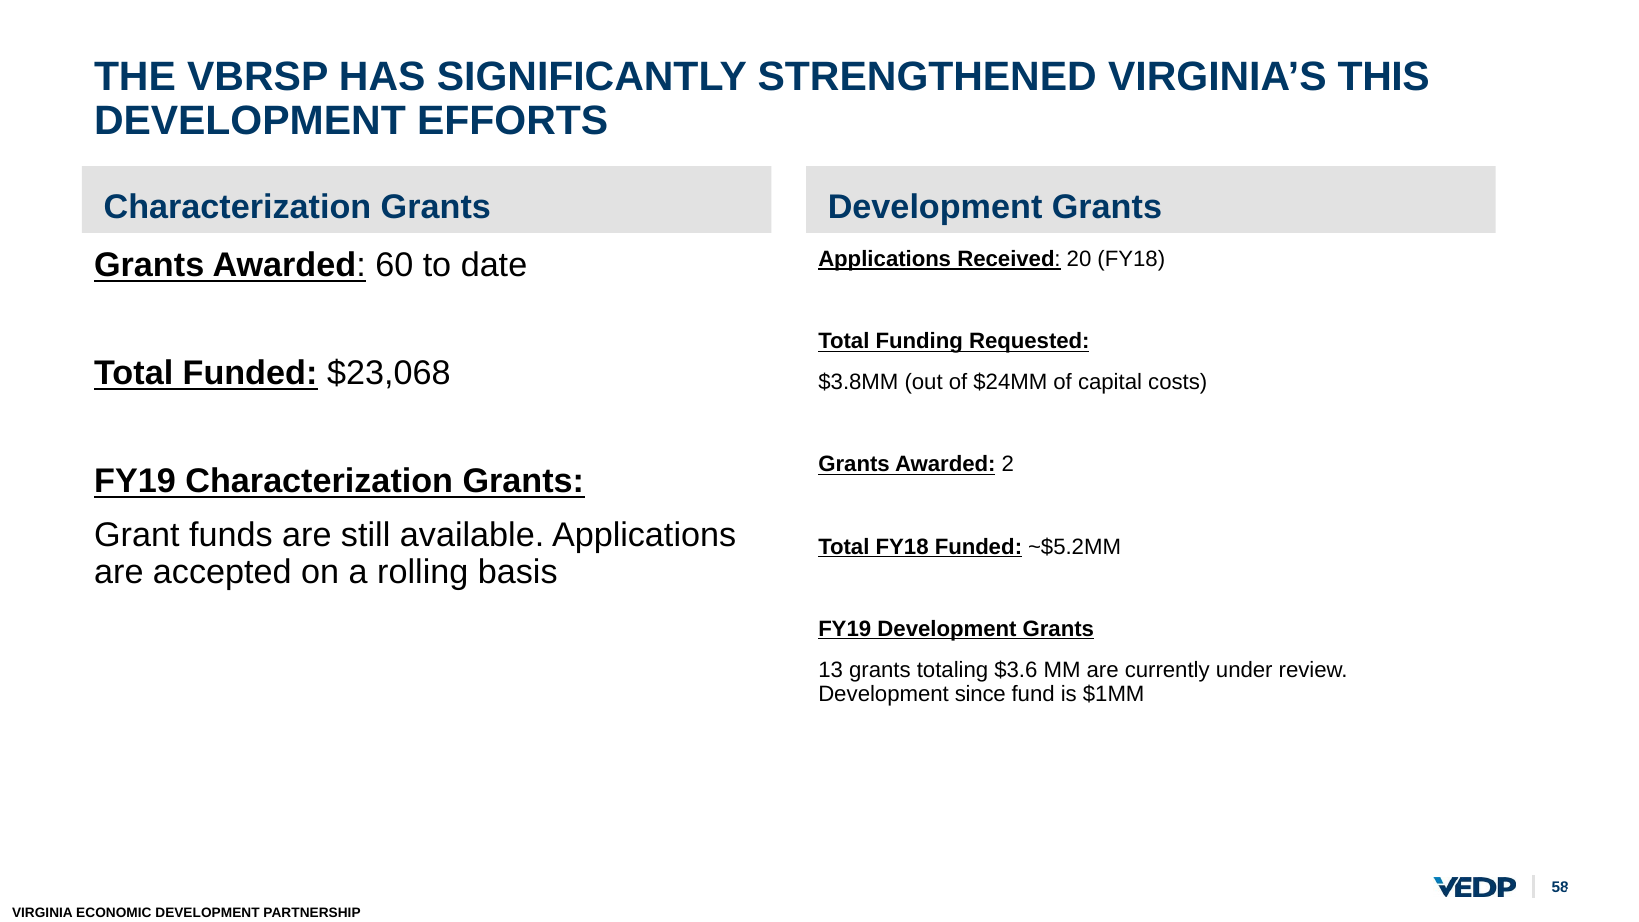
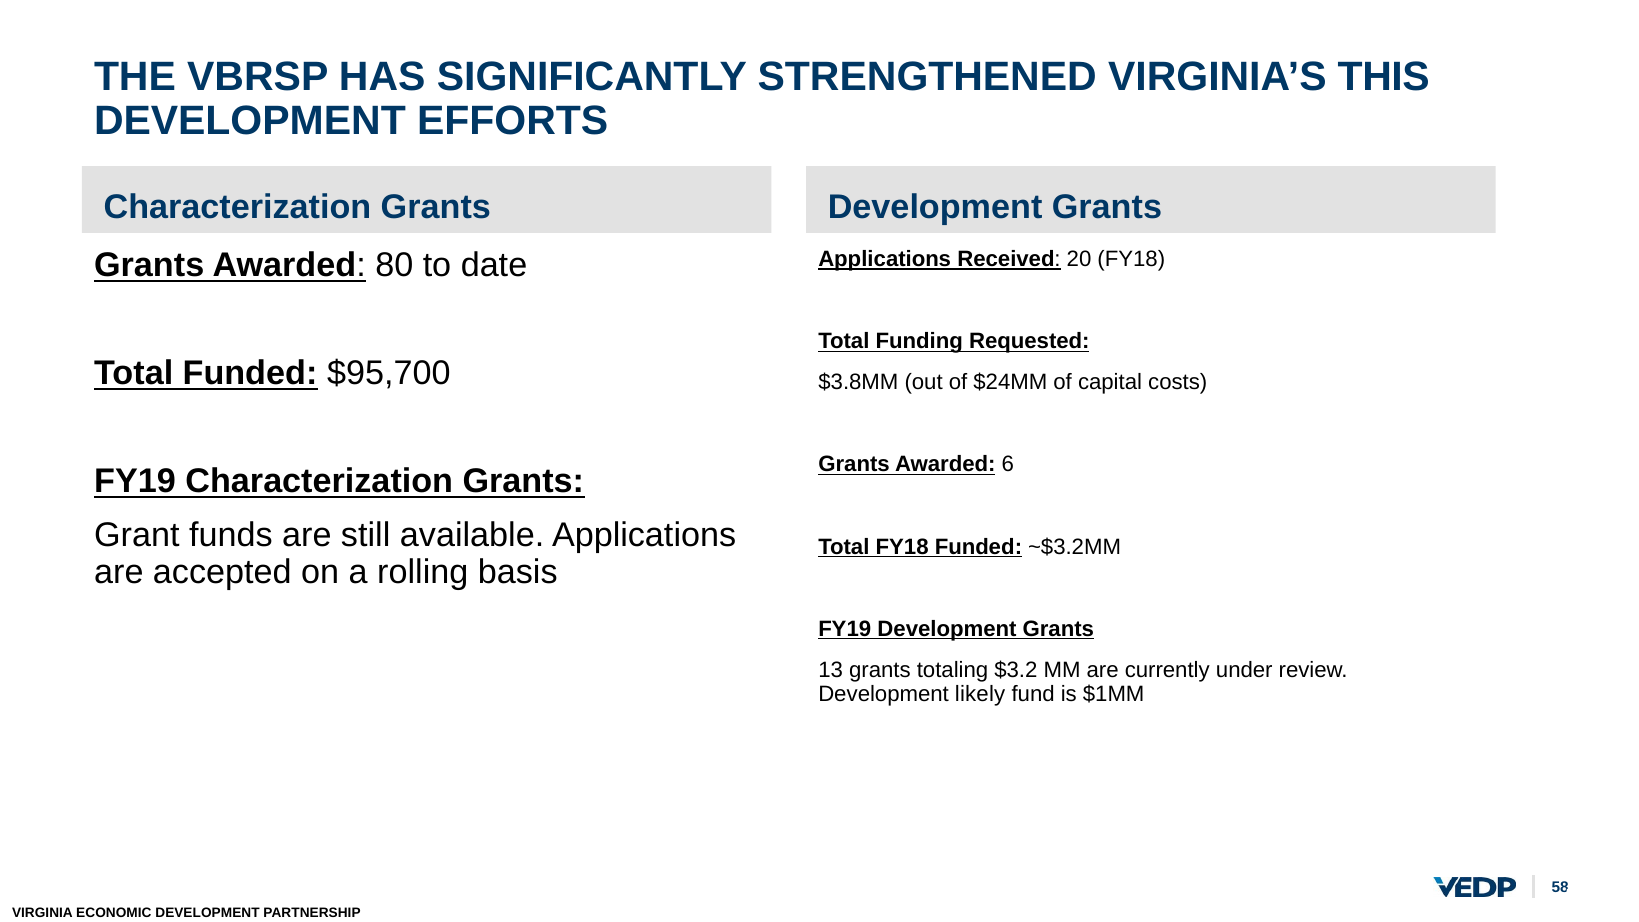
60: 60 -> 80 (394, 266)
$23,068: $23,068 -> $95,700 (389, 374)
2: 2 -> 6 (1008, 465)
~$5.2MM: ~$5.2MM -> ~$3.2MM (1075, 547)
$3.6: $3.6 -> $3.2 (1016, 670)
since: since -> likely (980, 694)
